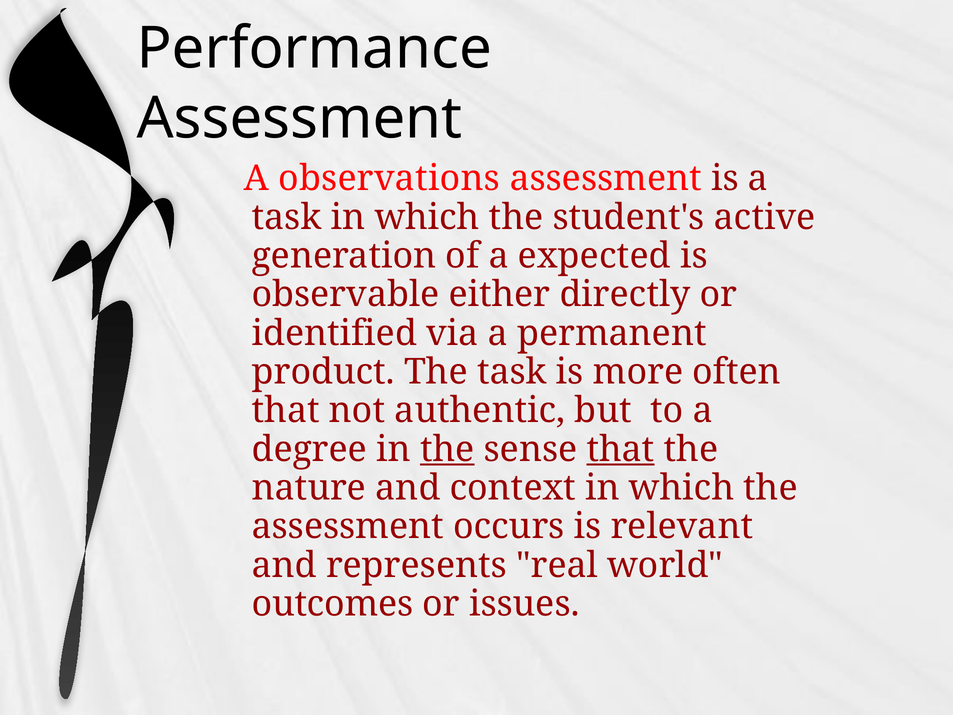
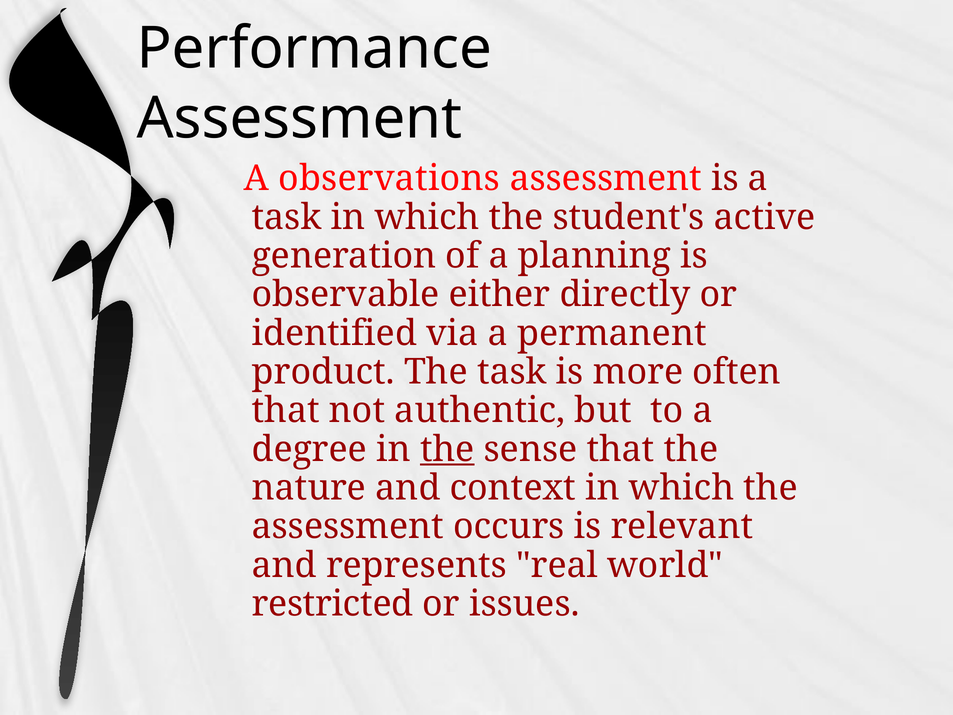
expected: expected -> planning (594, 256)
that underline: present -> none (621, 449)
outcomes: outcomes -> restricted (333, 604)
